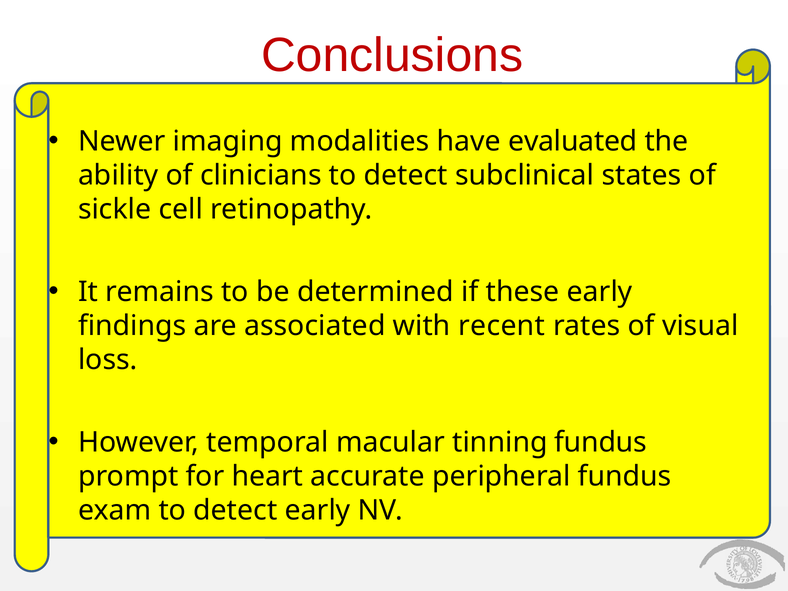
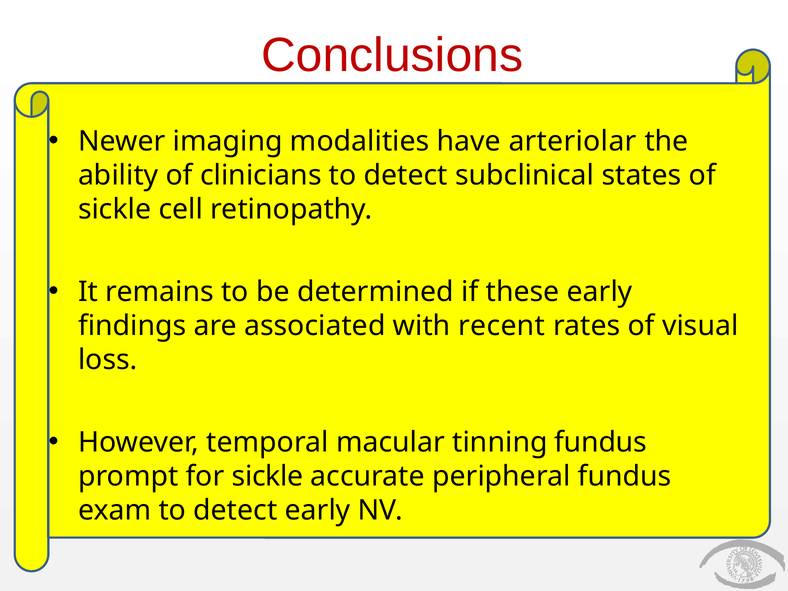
evaluated: evaluated -> arteriolar (573, 141)
for heart: heart -> sickle (268, 476)
